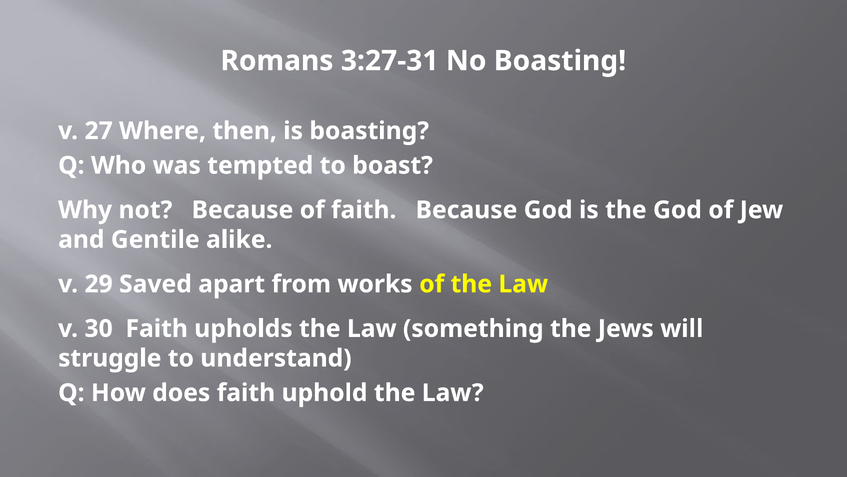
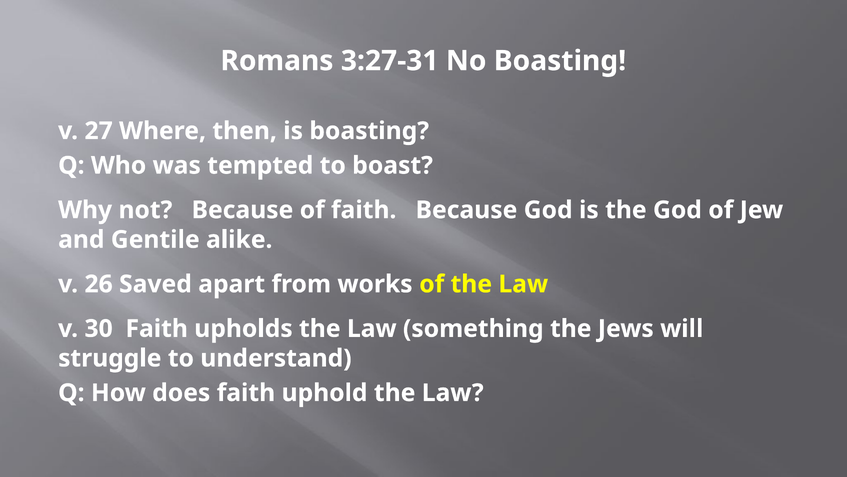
29: 29 -> 26 (99, 284)
